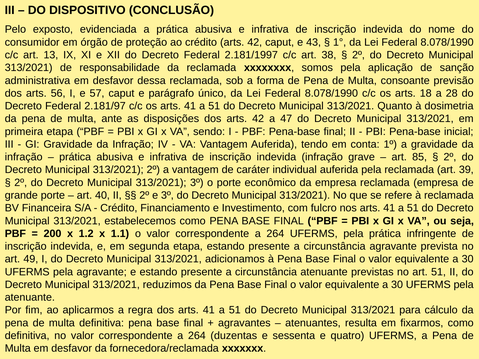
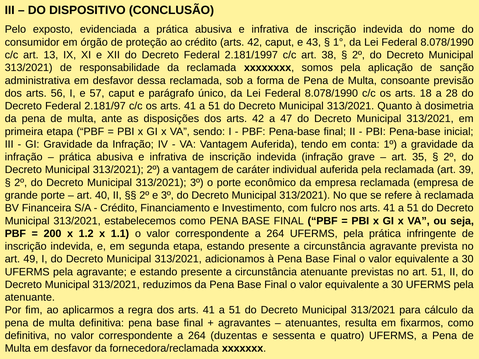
85: 85 -> 35 (420, 157)
